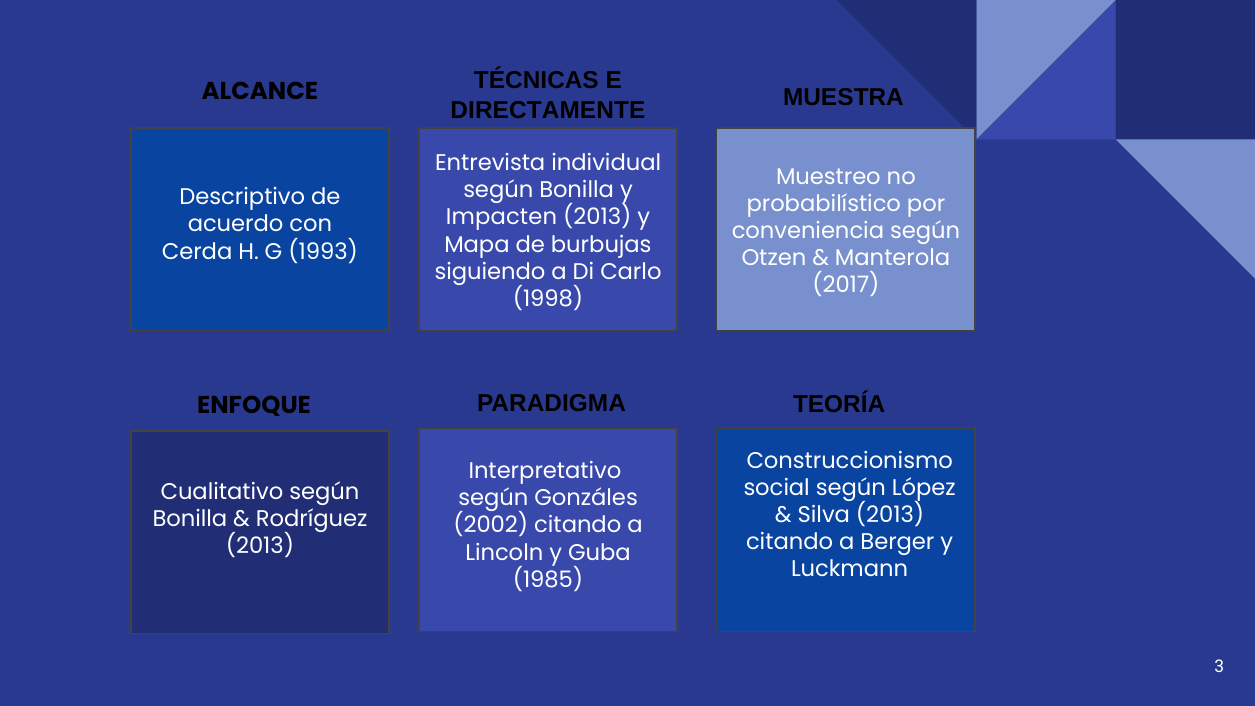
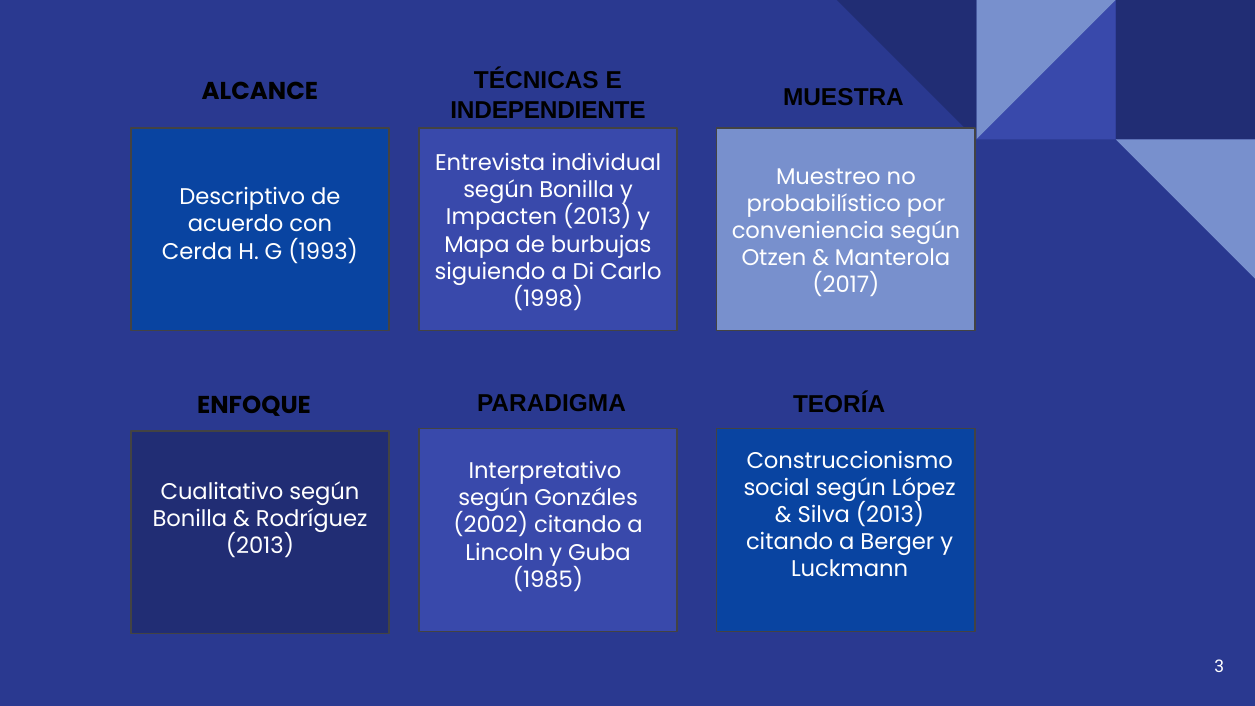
DIRECTAMENTE: DIRECTAMENTE -> INDEPENDIENTE (548, 110)
